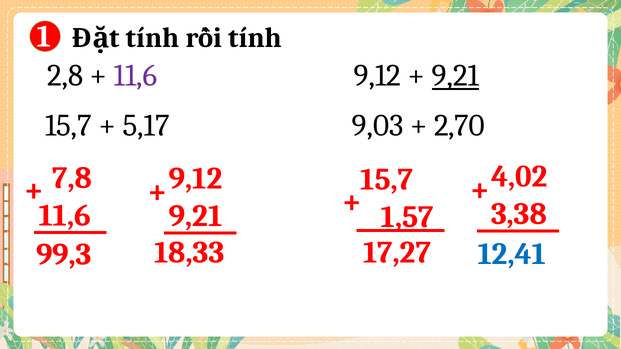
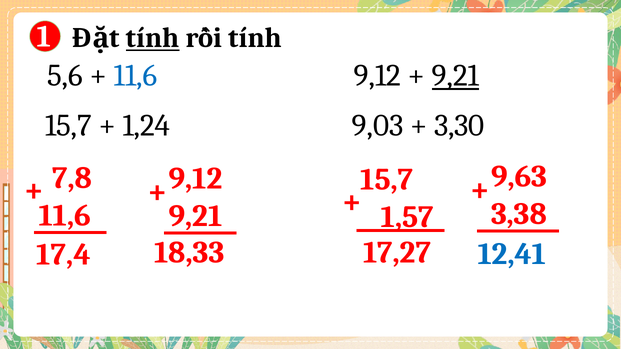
tính underline: none -> present (153, 38)
2,8: 2,8 -> 5,6 (65, 76)
11,6 colour: purple -> blue (136, 76)
5,17: 5,17 -> 1,24 (146, 126)
2,70: 2,70 -> 3,30 (459, 126)
4,02: 4,02 -> 9,63 (519, 177)
99,3: 99,3 -> 17,4 (64, 255)
